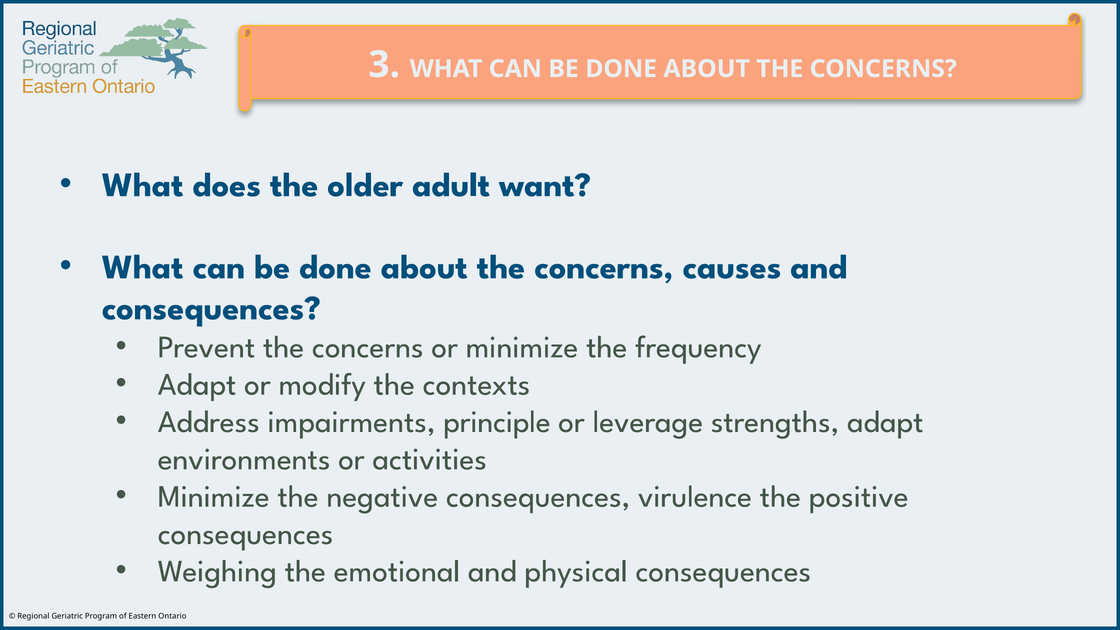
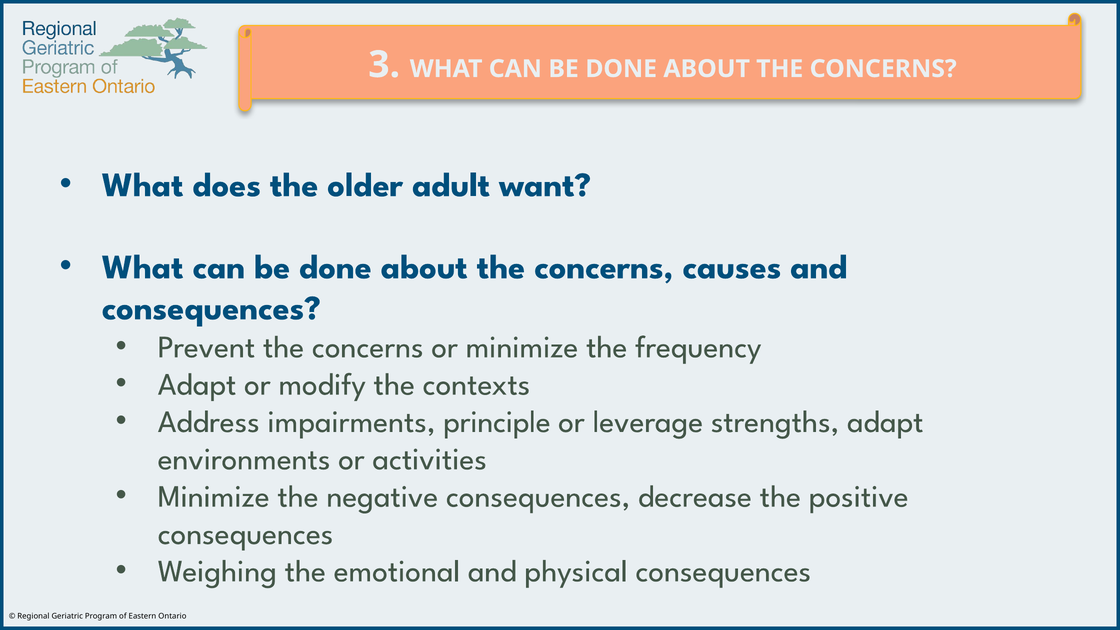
virulence: virulence -> decrease (695, 496)
